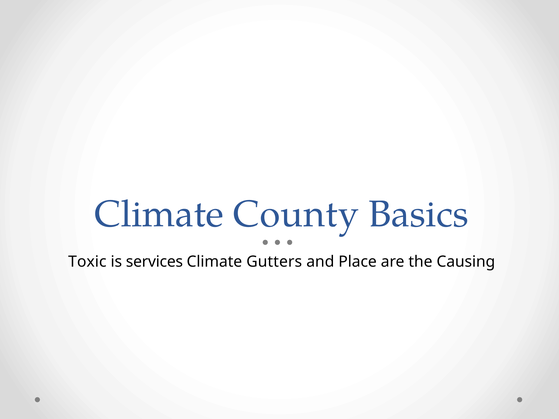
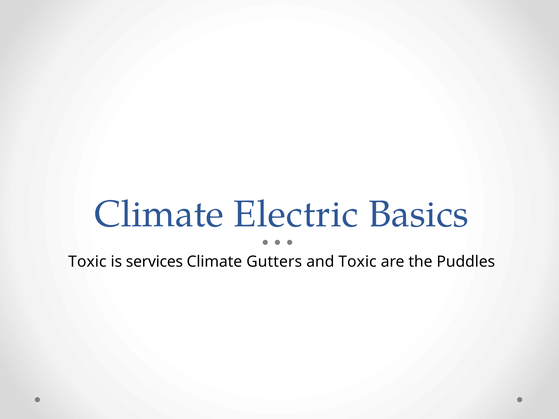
County: County -> Electric (296, 214)
and Place: Place -> Toxic (357, 262)
Causing: Causing -> Puddles (466, 262)
